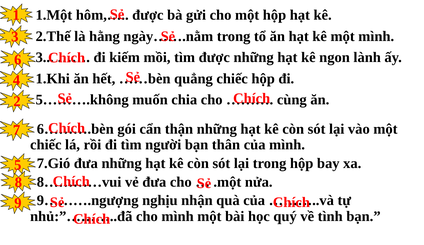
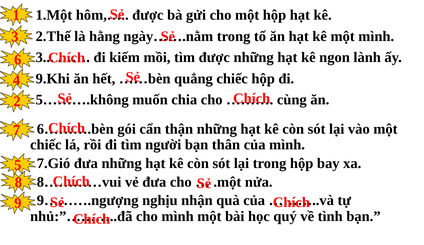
1.Khi: 1.Khi -> 9.Khi (53, 78)
